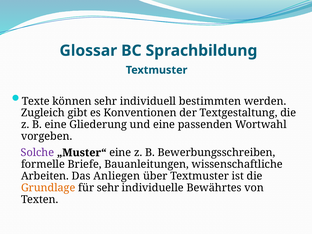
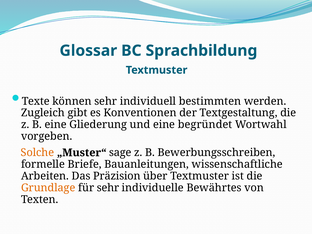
passenden: passenden -> begründet (205, 125)
Solche colour: purple -> orange (37, 153)
„Muster“ eine: eine -> sage (120, 153)
Anliegen: Anliegen -> Präzision (117, 176)
